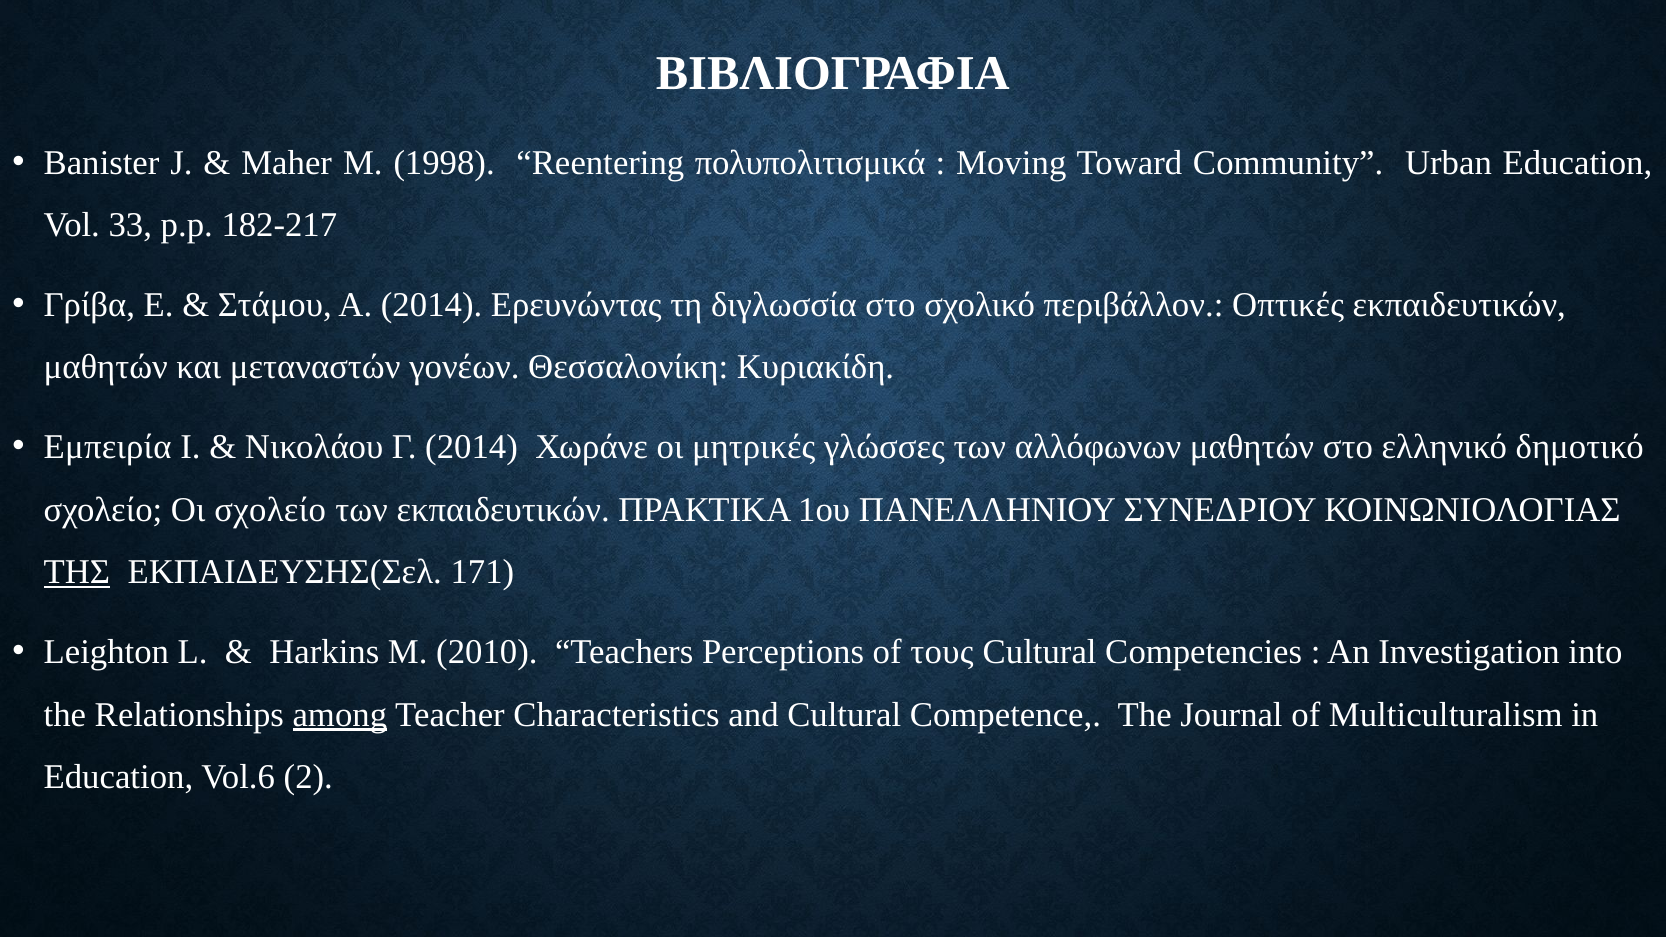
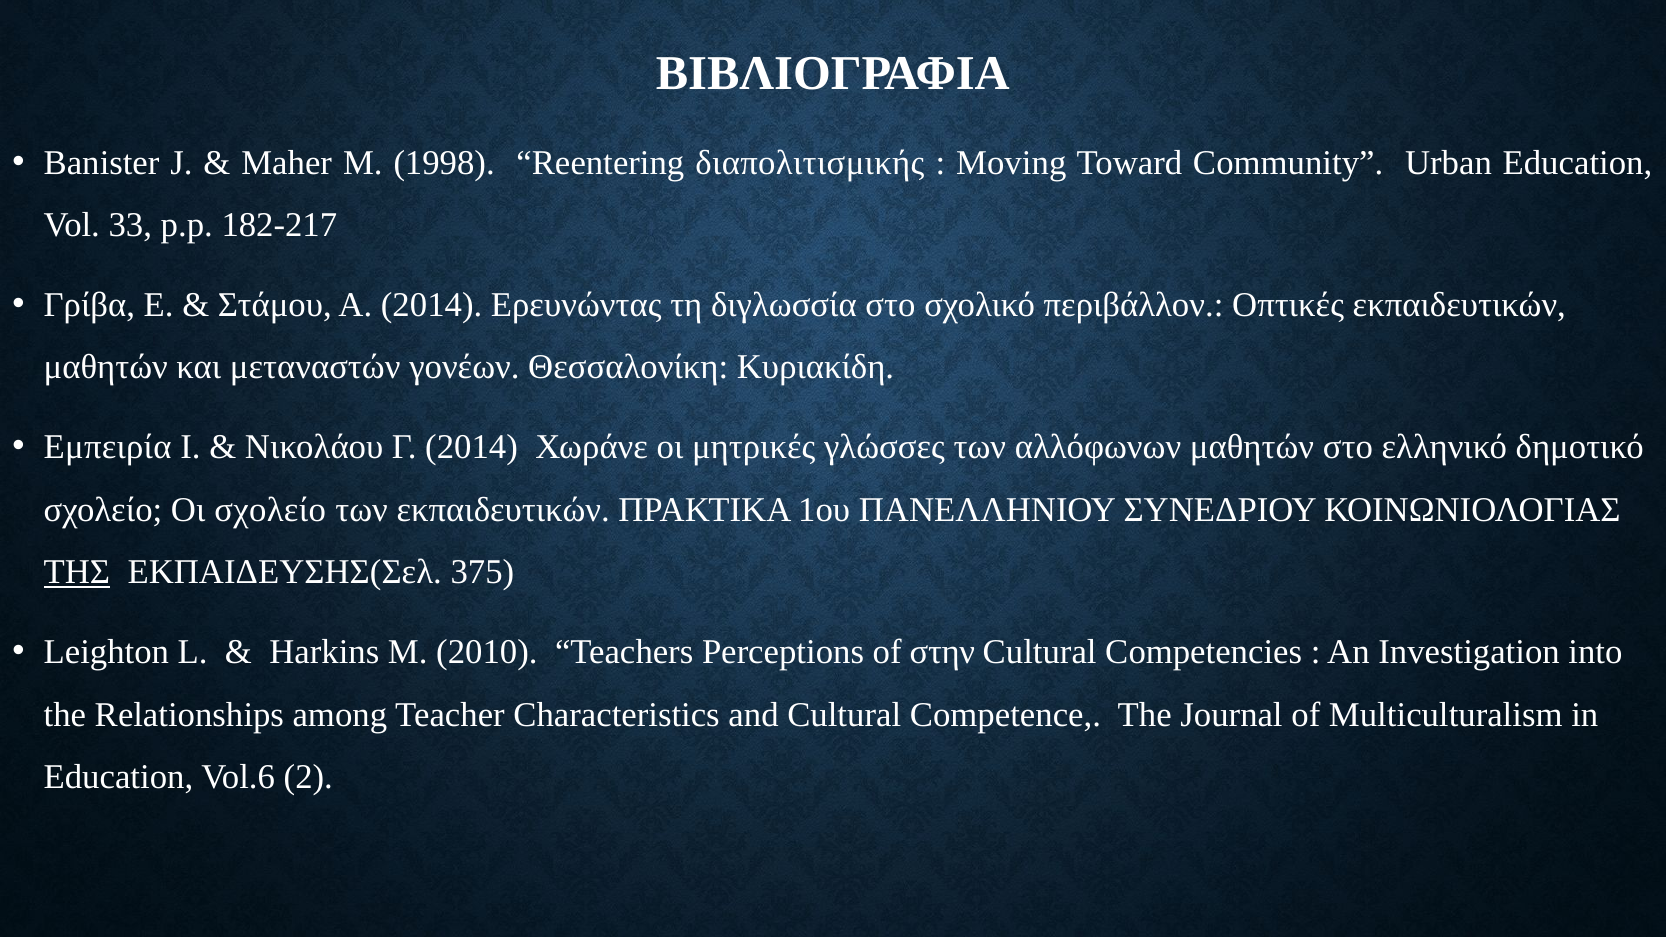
πολυπολιτισμικά: πολυπολιτισμικά -> διαπολιτισμικής (810, 163)
171: 171 -> 375 (482, 572)
τους: τους -> στην (942, 652)
among underline: present -> none (340, 715)
